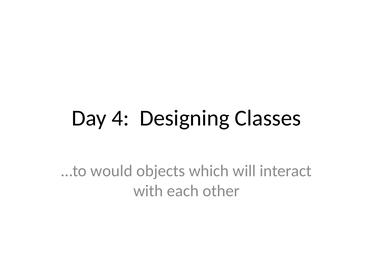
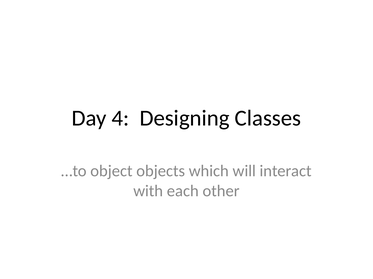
would: would -> object (111, 171)
